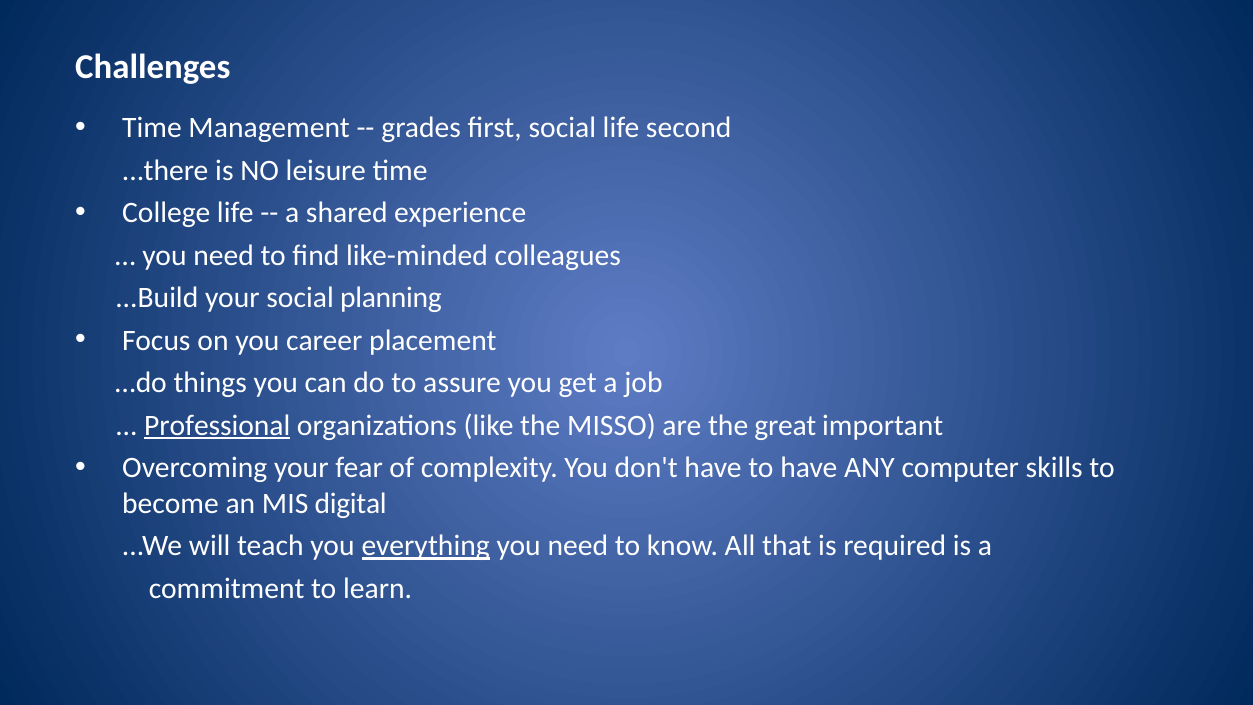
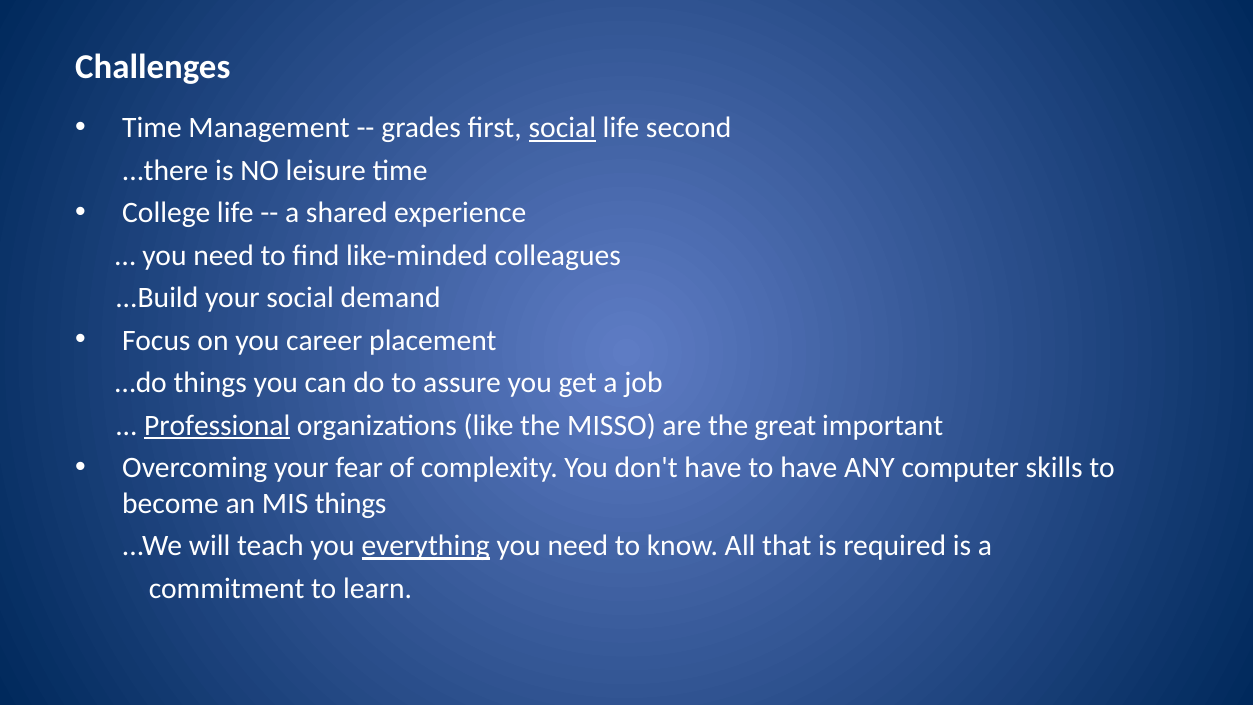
social underline: none -> present (562, 128)
planning: planning -> demand (391, 298)
MIS digital: digital -> things (351, 503)
